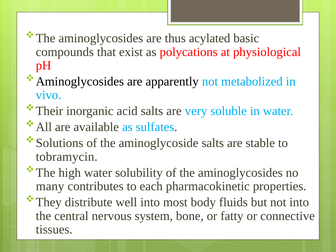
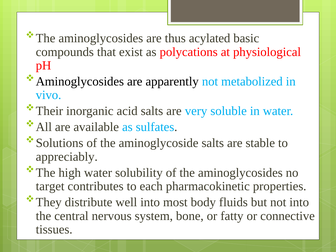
tobramycin: tobramycin -> appreciably (67, 157)
many: many -> target (50, 186)
